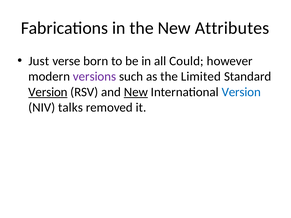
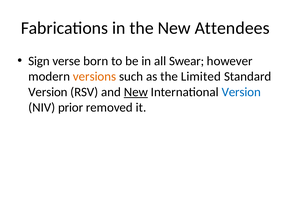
Attributes: Attributes -> Attendees (232, 28)
Just: Just -> Sign (39, 61)
Could: Could -> Swear (187, 61)
versions colour: purple -> orange (95, 77)
Version underline: present -> none (48, 92)
talks: talks -> prior (71, 108)
